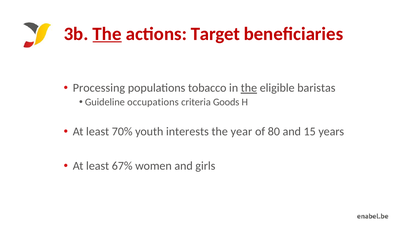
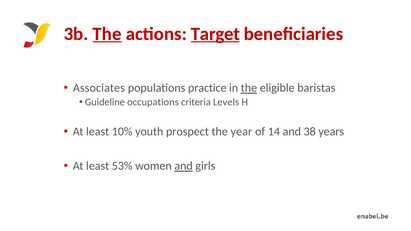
Target underline: none -> present (215, 34)
Processing: Processing -> Associates (99, 88)
tobacco: tobacco -> practice (207, 88)
Goods: Goods -> Levels (226, 102)
70%: 70% -> 10% (122, 132)
interests: interests -> prospect (187, 132)
80: 80 -> 14 (274, 132)
15: 15 -> 38 (310, 132)
67%: 67% -> 53% (122, 166)
and underline: none -> present (184, 166)
